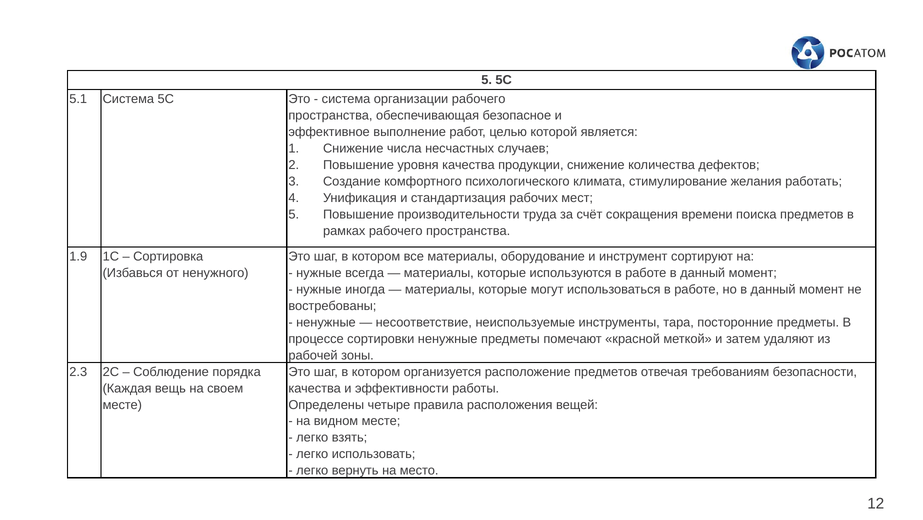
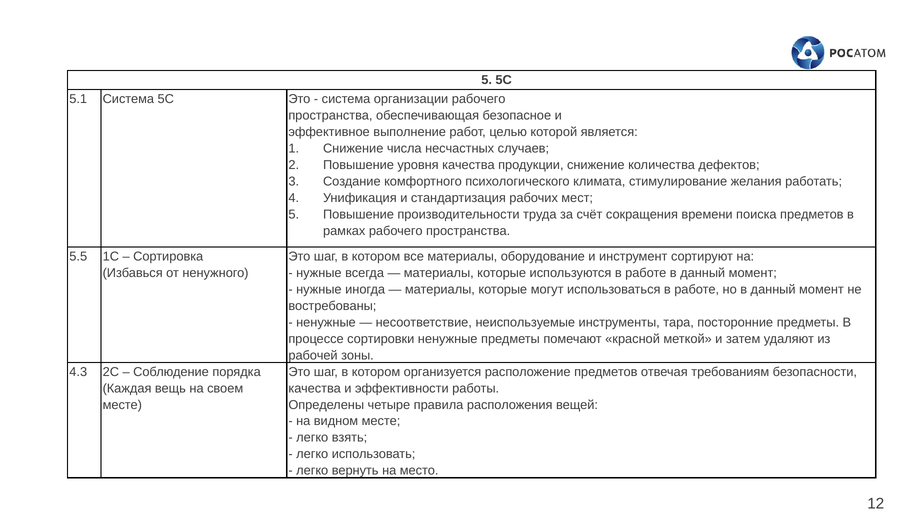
1.9: 1.9 -> 5.5 (78, 256)
2.3: 2.3 -> 4.3 (78, 372)
